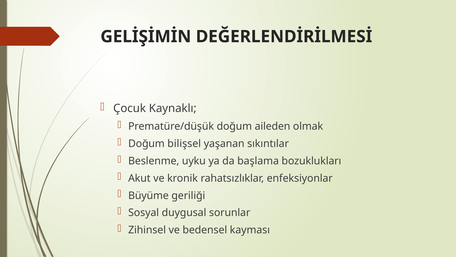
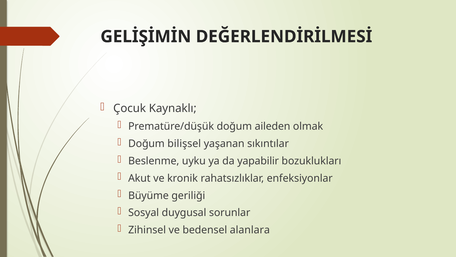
başlama: başlama -> yapabilir (258, 161)
kayması: kayması -> alanlara (250, 230)
